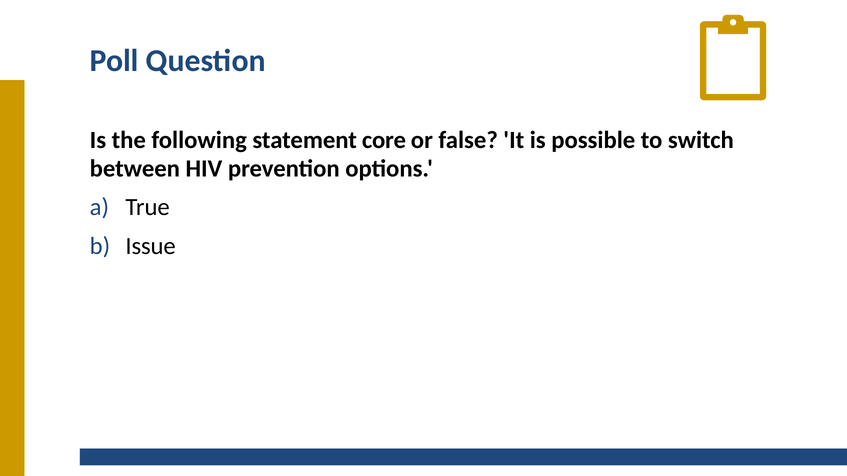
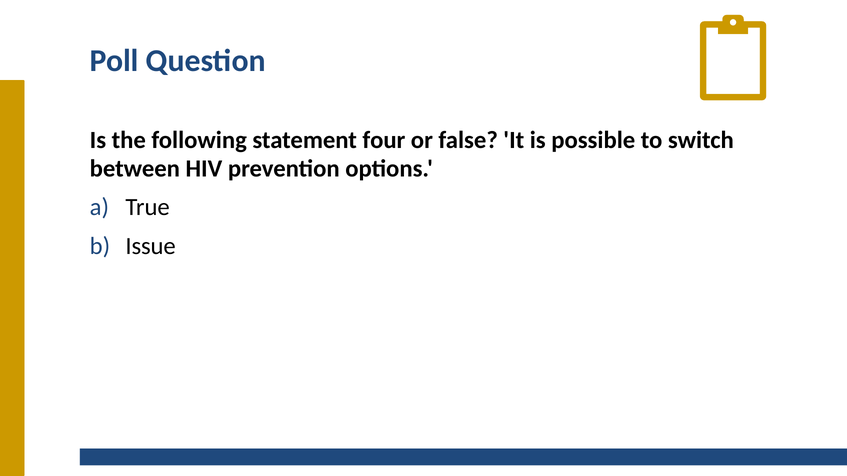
core: core -> four (384, 140)
